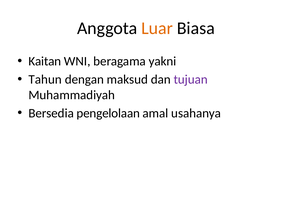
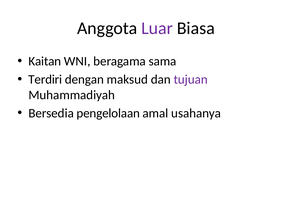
Luar colour: orange -> purple (157, 28)
yakni: yakni -> sama (163, 61)
Tahun: Tahun -> Terdiri (45, 79)
